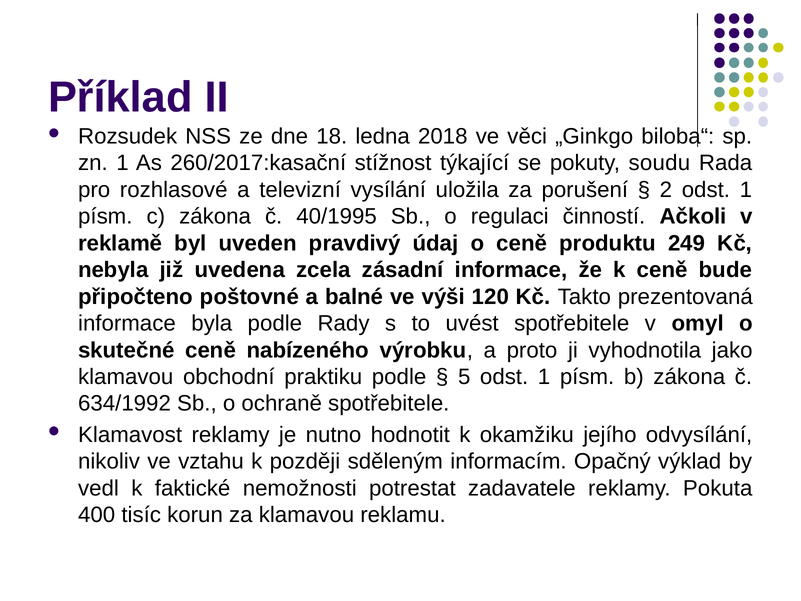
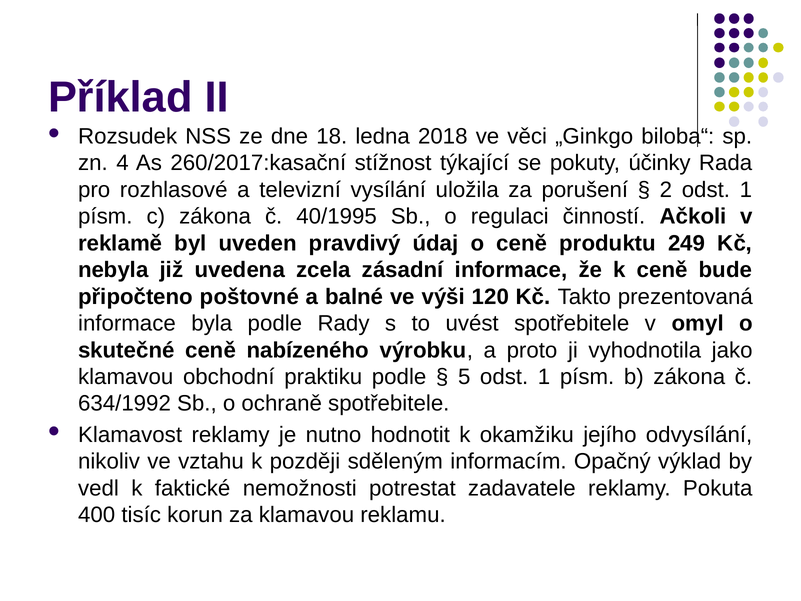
zn 1: 1 -> 4 (123, 163)
soudu: soudu -> účinky (660, 163)
